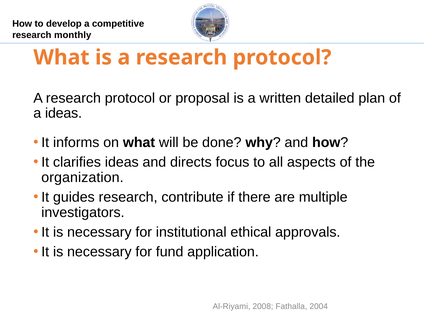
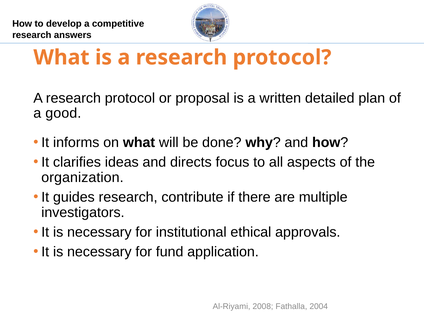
monthly: monthly -> answers (73, 35)
a ideas: ideas -> good (63, 113)
